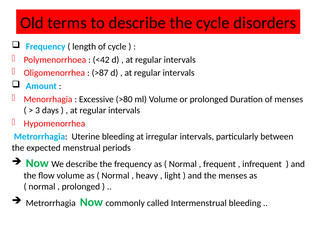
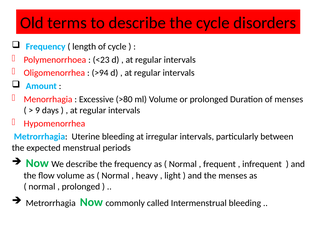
<42: <42 -> <23 (101, 60)
>87: >87 -> >94 (100, 73)
3: 3 -> 9 (38, 110)
